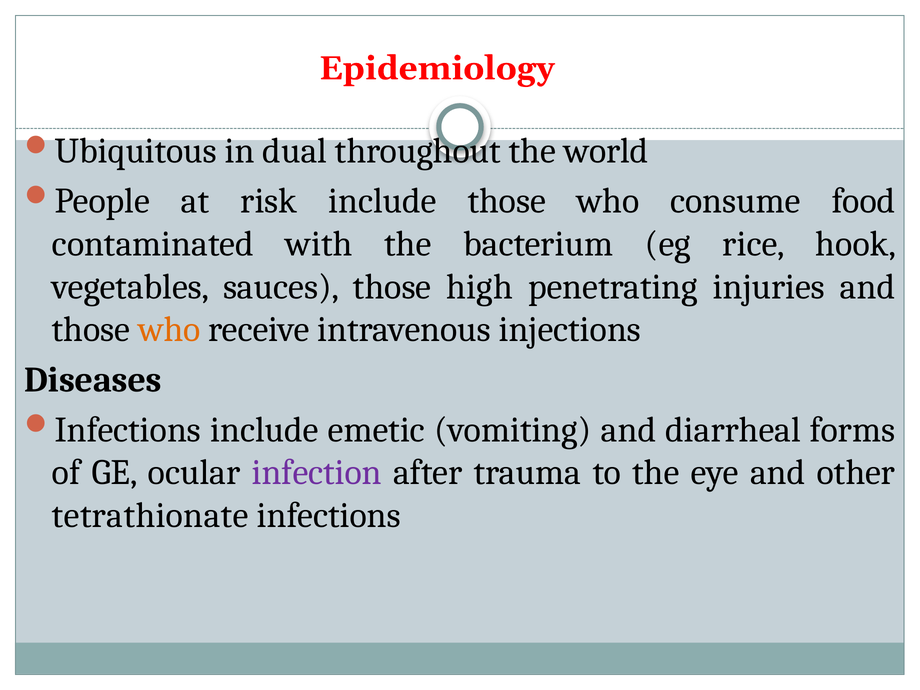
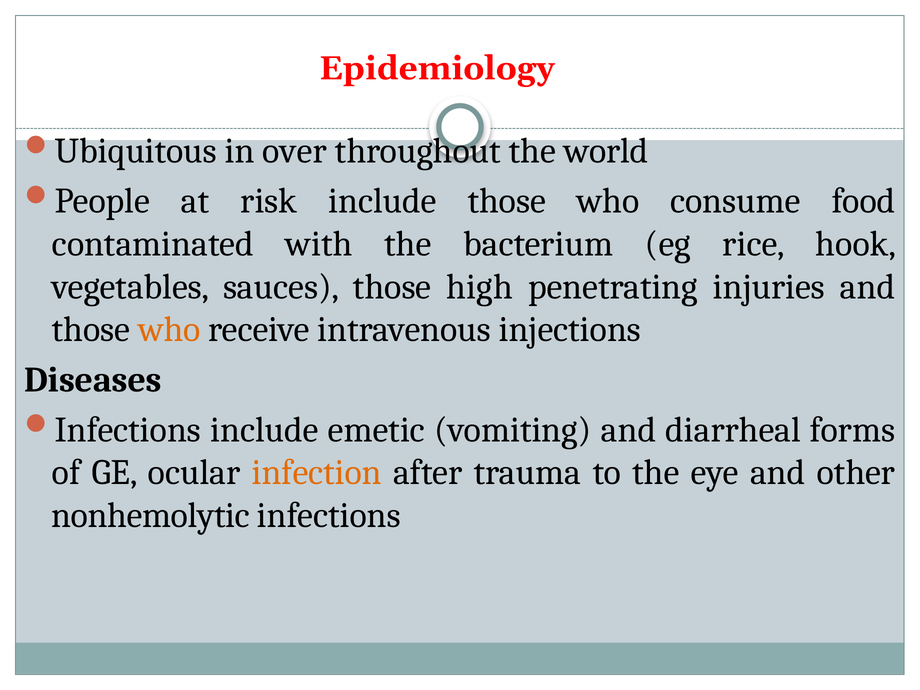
dual: dual -> over (295, 151)
infection colour: purple -> orange (317, 473)
tetrathionate: tetrathionate -> nonhemolytic (151, 515)
